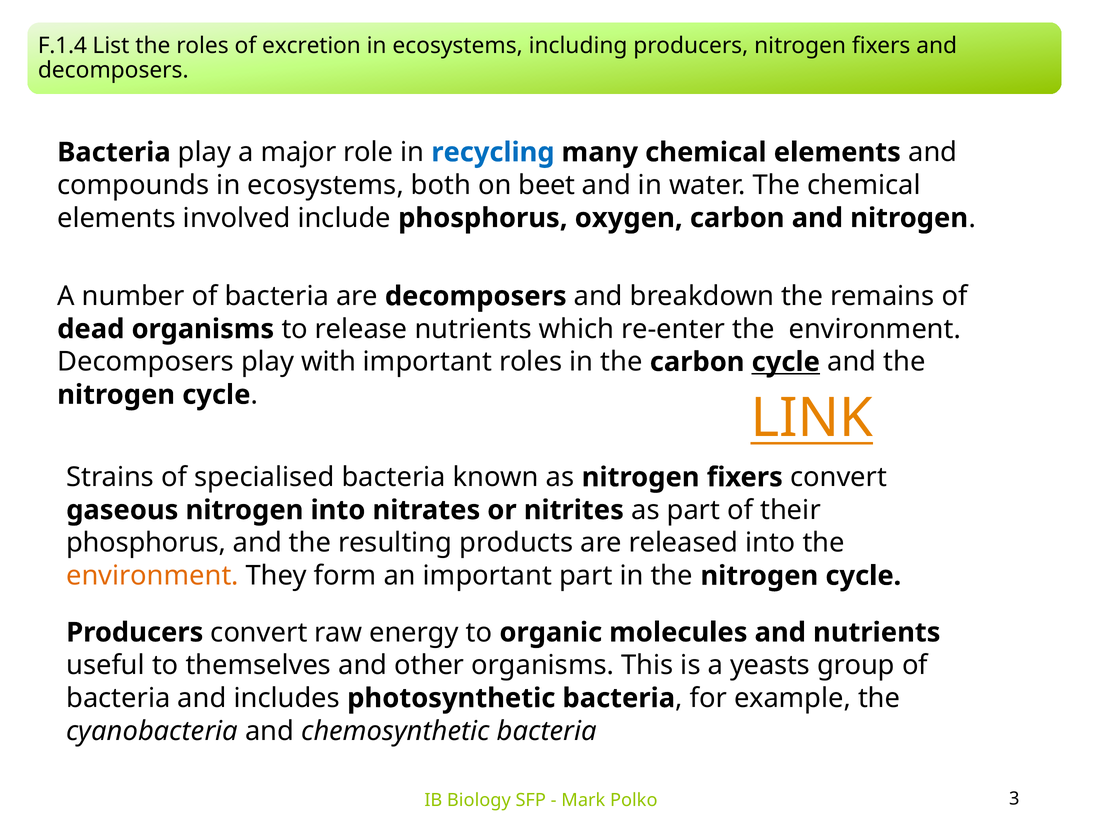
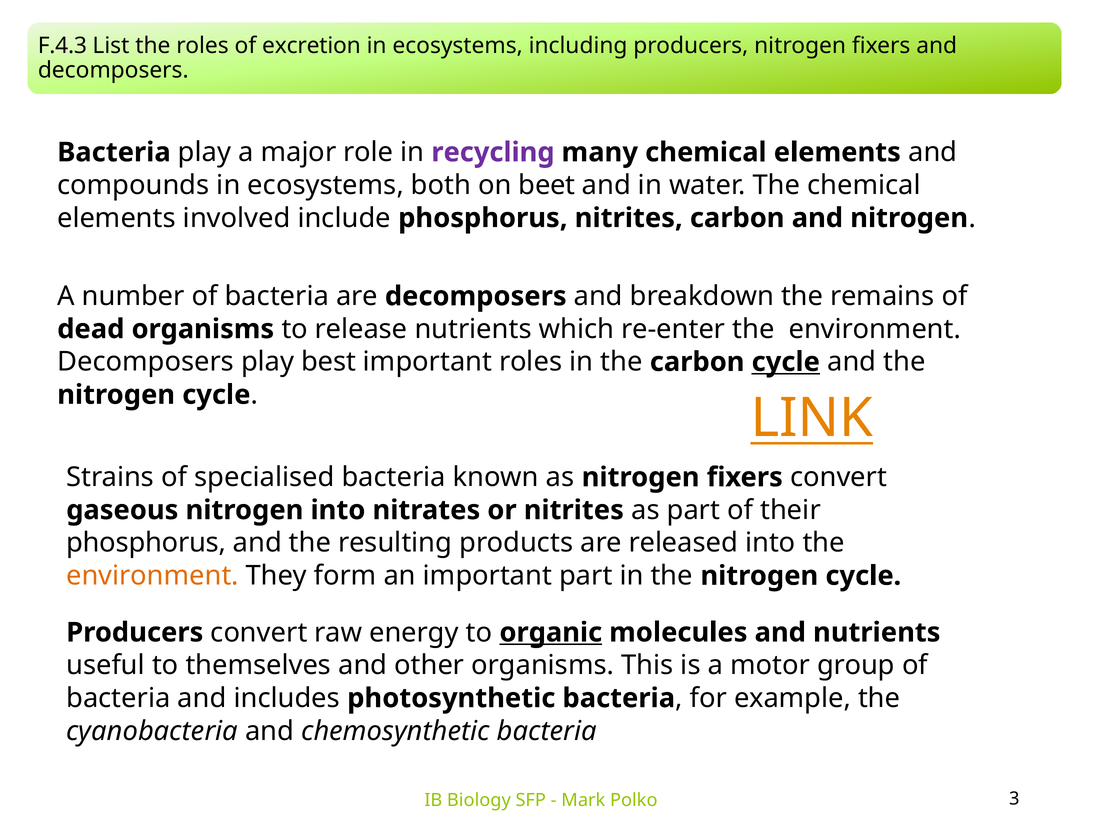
F.1.4: F.1.4 -> F.4.3 (62, 46)
recycling colour: blue -> purple (493, 152)
phosphorus oxygen: oxygen -> nitrites (629, 218)
with: with -> best (329, 362)
organic underline: none -> present (551, 632)
yeasts: yeasts -> motor (770, 665)
